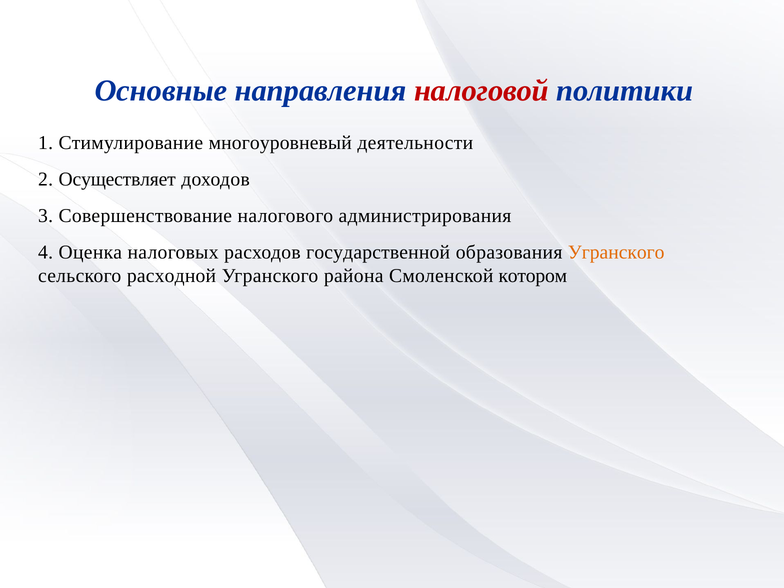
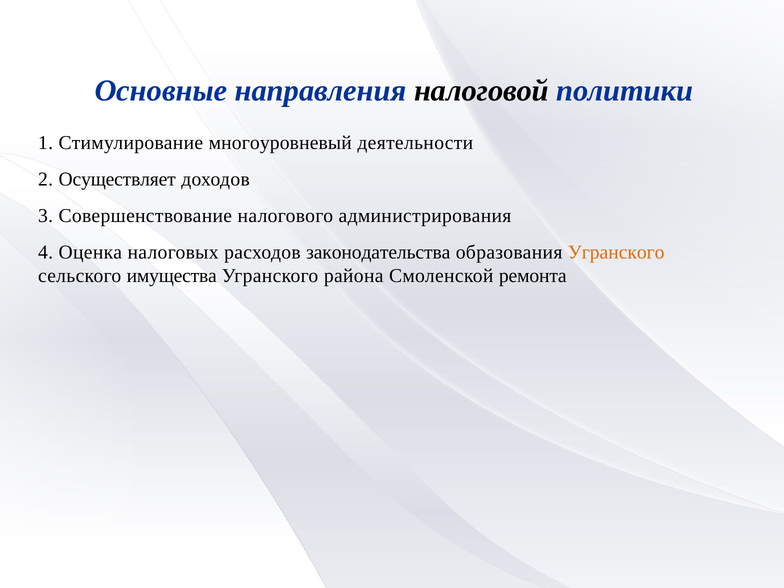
налоговой colour: red -> black (481, 91)
государственной: государственной -> законодательства (378, 252)
расходной: расходной -> имущества (172, 276)
котором: котором -> ремонта (533, 276)
